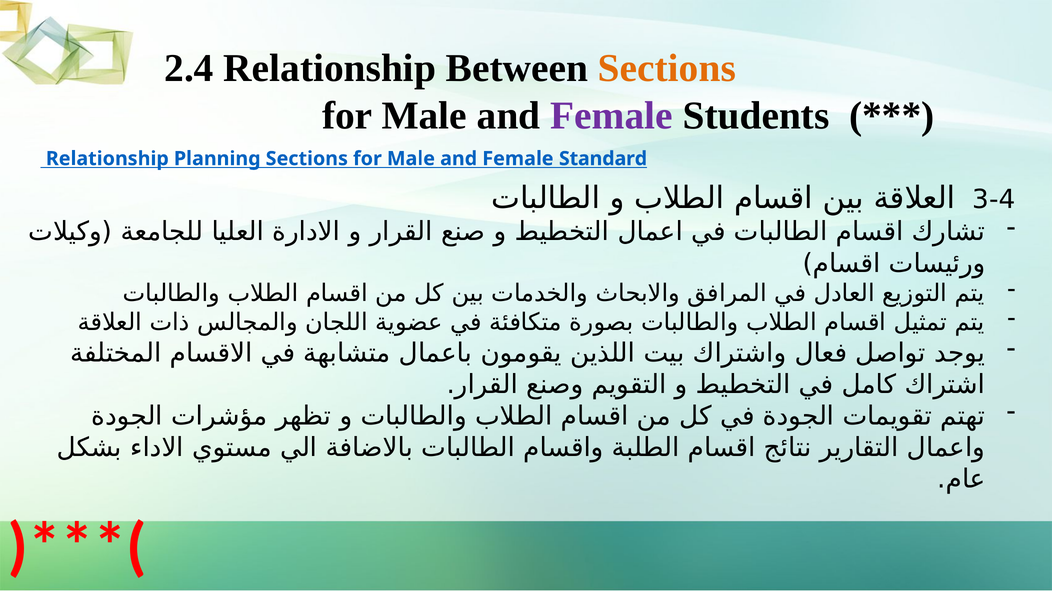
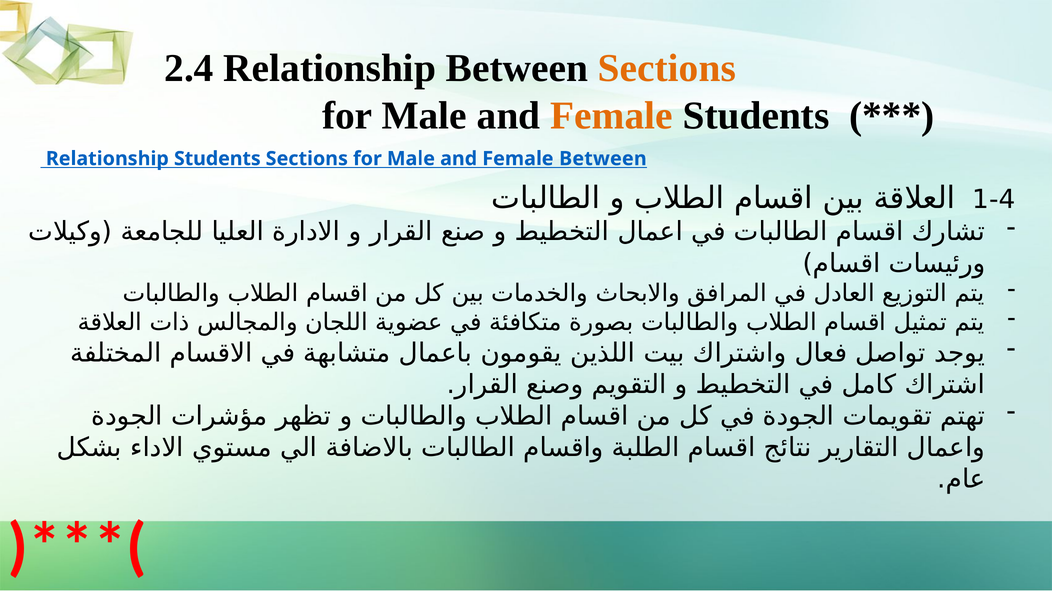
Female colour: purple -> orange (611, 116)
Relationship Planning: Planning -> Students (217, 159)
Female Standard: Standard -> Between (603, 159)
3-4: 3-4 -> 1-4 (994, 199)
